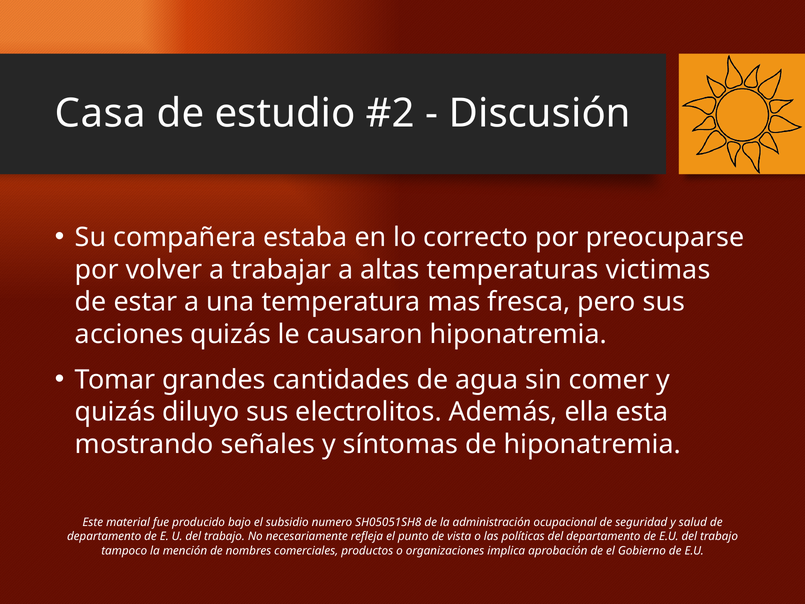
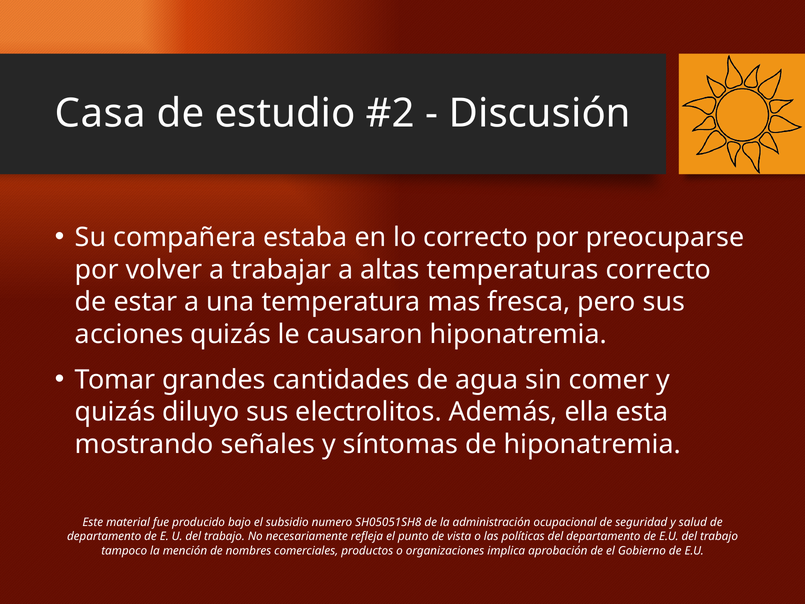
temperaturas victimas: victimas -> correcto (658, 270)
